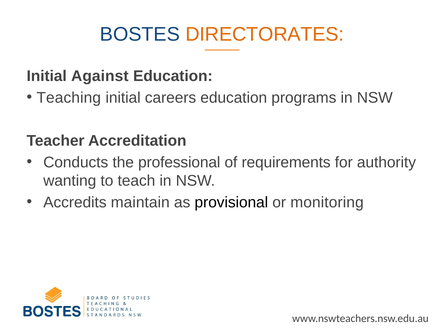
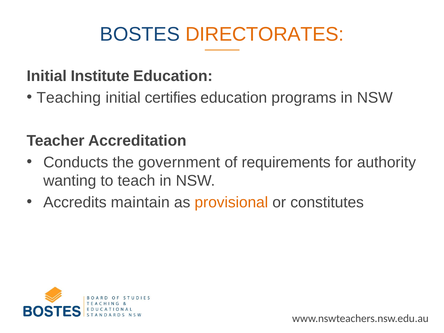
Against: Against -> Institute (100, 76)
careers: careers -> certifies (171, 98)
professional: professional -> government (179, 162)
provisional colour: black -> orange (231, 202)
monitoring: monitoring -> constitutes (327, 202)
